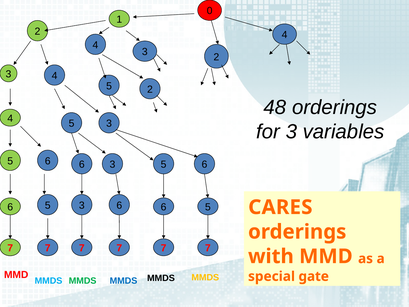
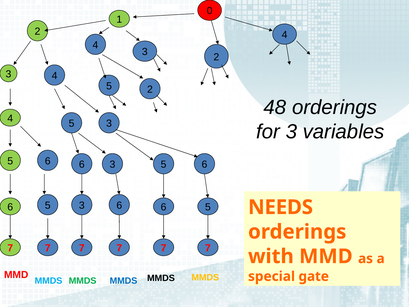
CARES: CARES -> NEEDS (281, 207)
